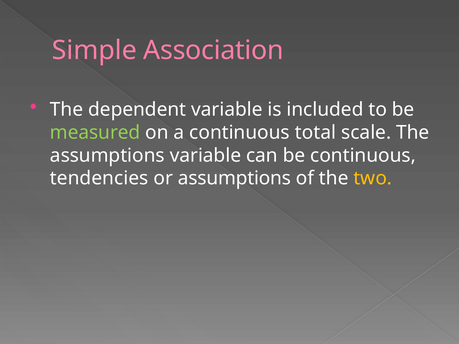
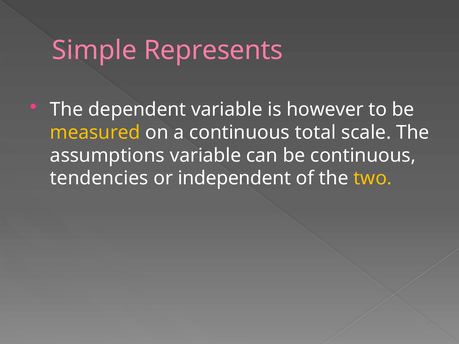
Association: Association -> Represents (213, 50)
included: included -> however (325, 110)
measured colour: light green -> yellow (95, 133)
or assumptions: assumptions -> independent (234, 178)
